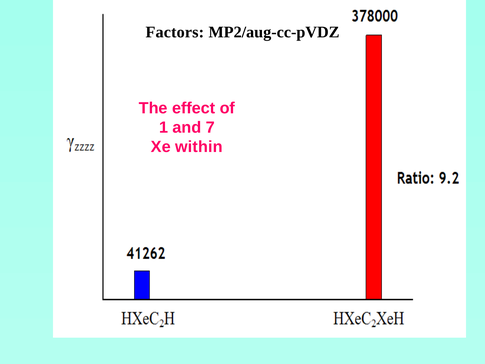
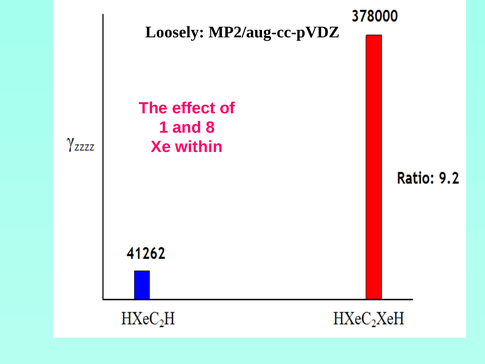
Factors: Factors -> Loosely (175, 32)
7: 7 -> 8 (210, 127)
